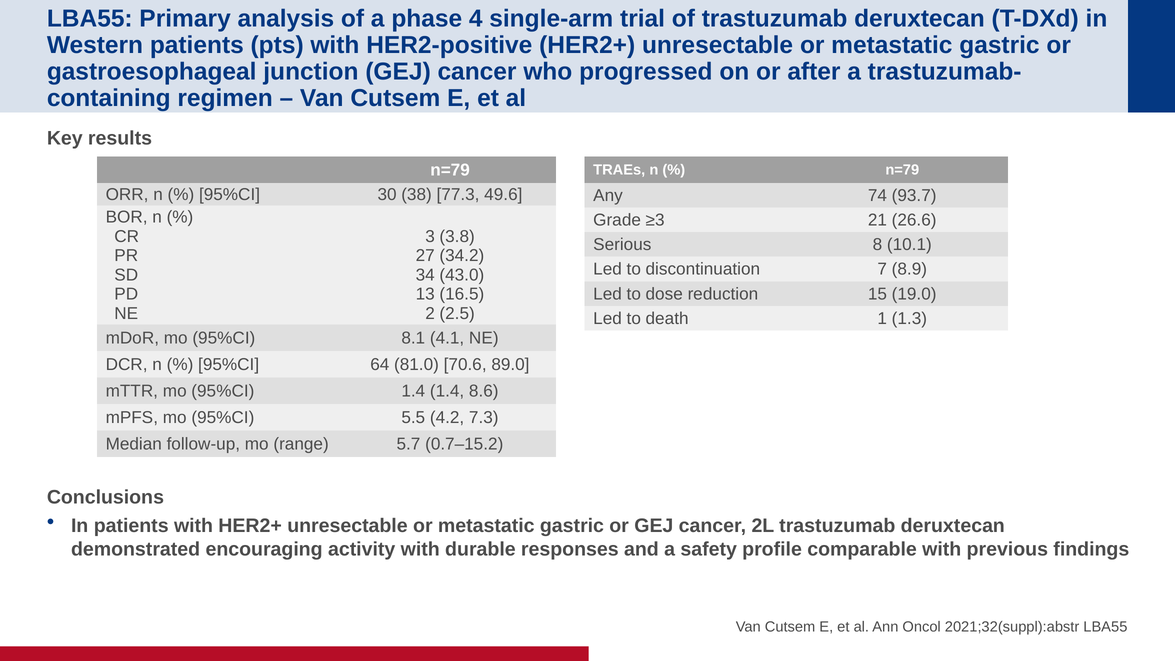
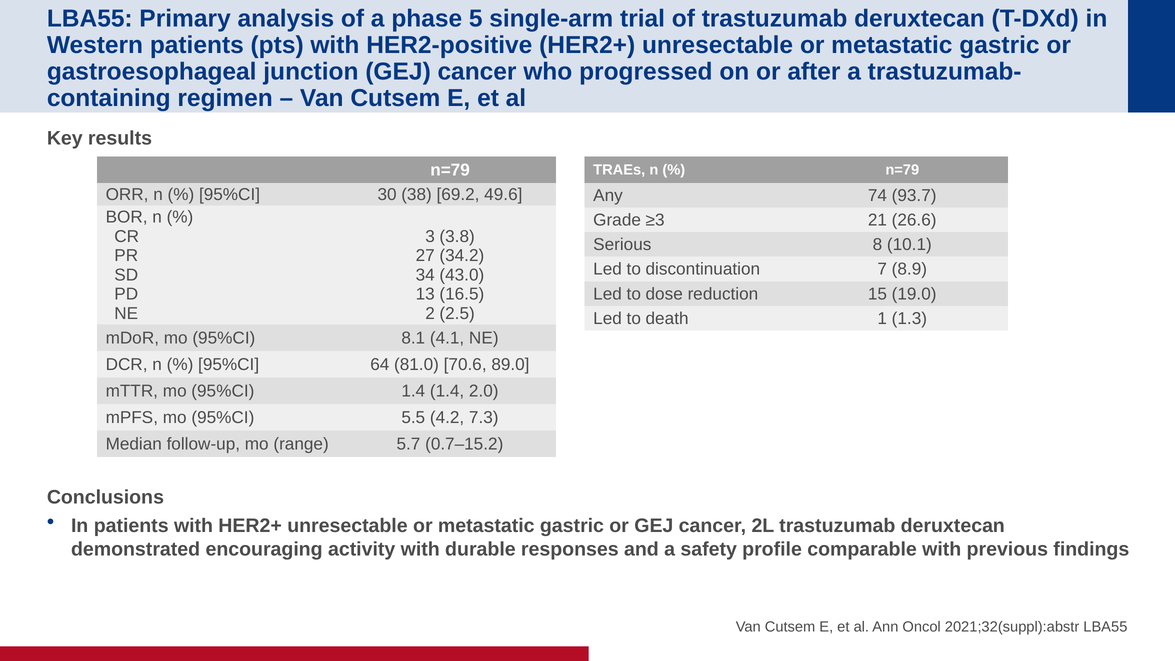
4: 4 -> 5 (476, 19)
77.3: 77.3 -> 69.2 (458, 194)
8.6: 8.6 -> 2.0 (484, 391)
